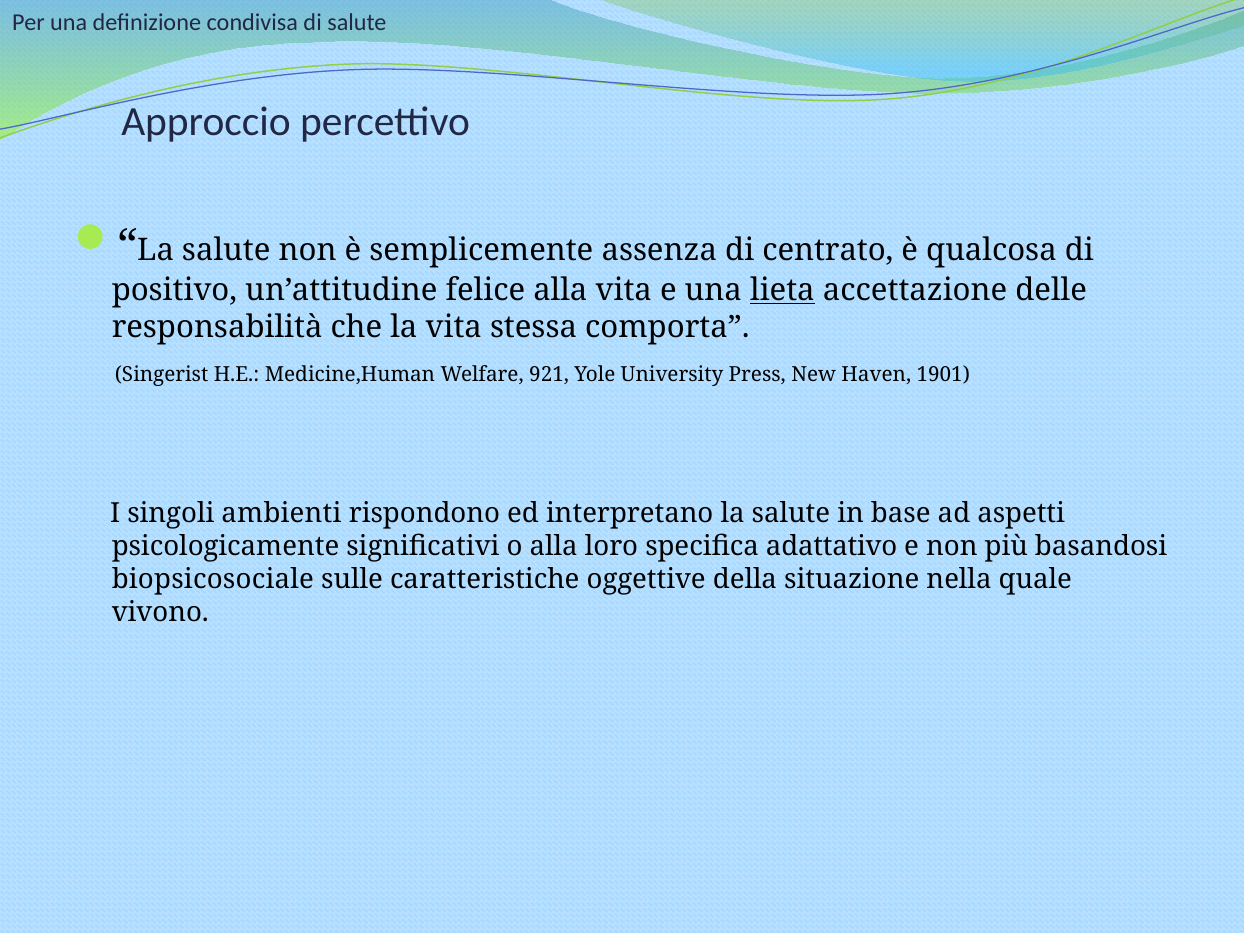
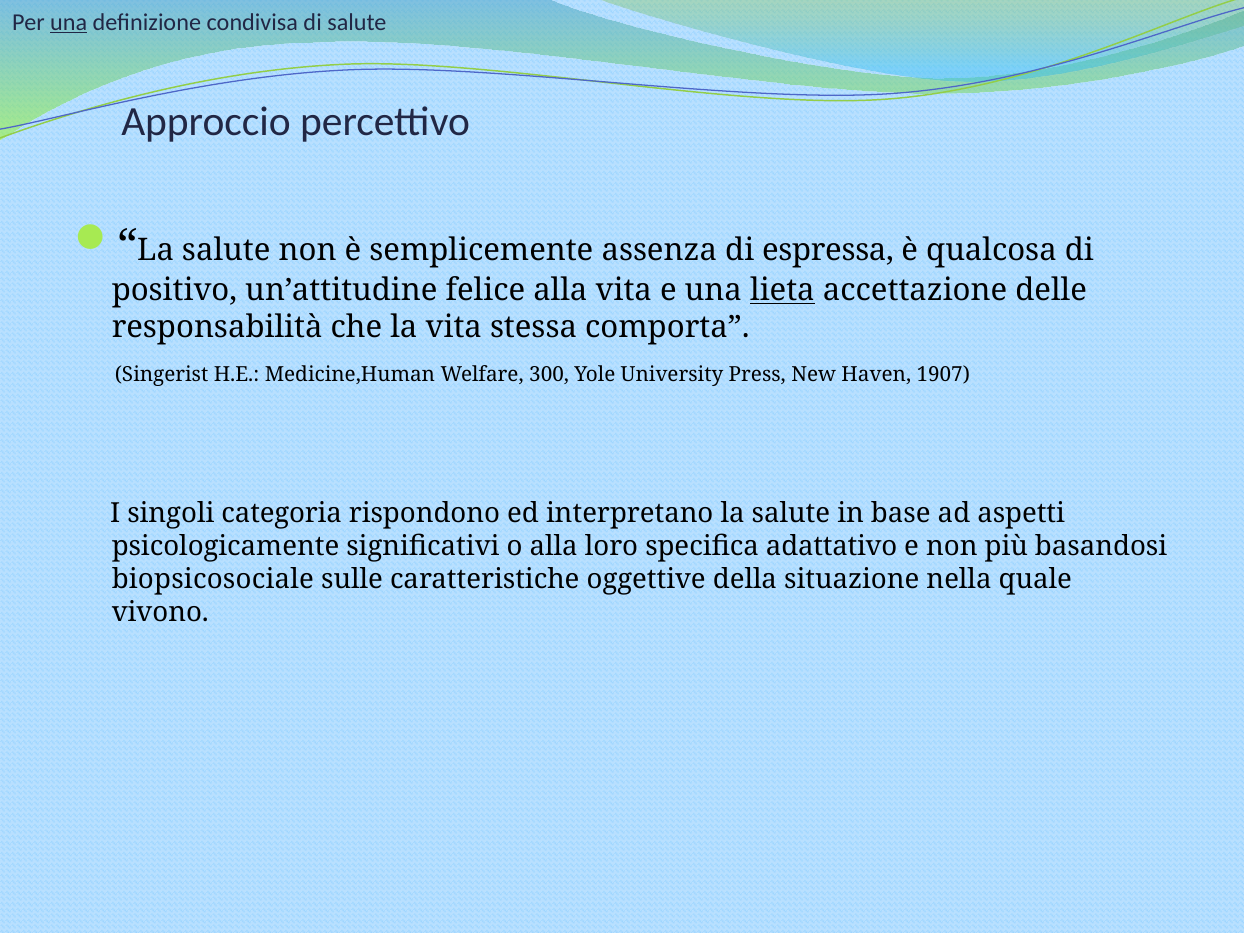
una underline: none -> present (69, 22)
centrato: centrato -> espressa (828, 250)
921: 921 -> 300 (549, 374)
1901: 1901 -> 1907 (943, 374)
ambienti: ambienti -> categoria (282, 513)
